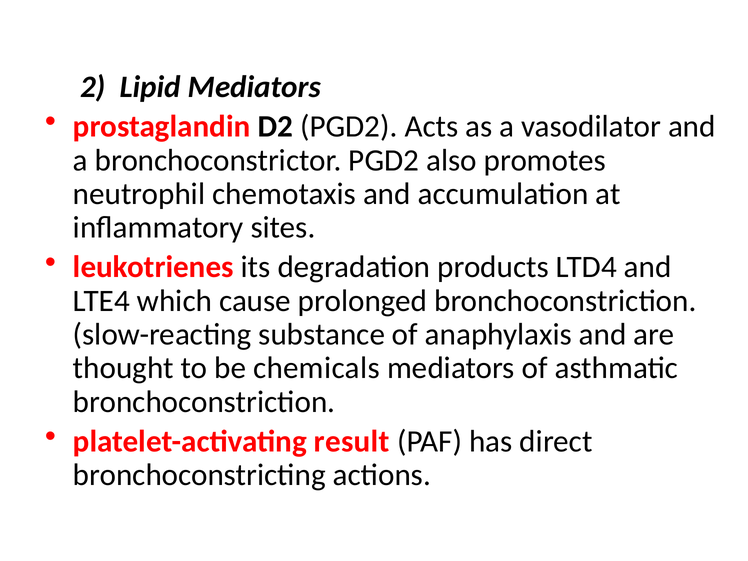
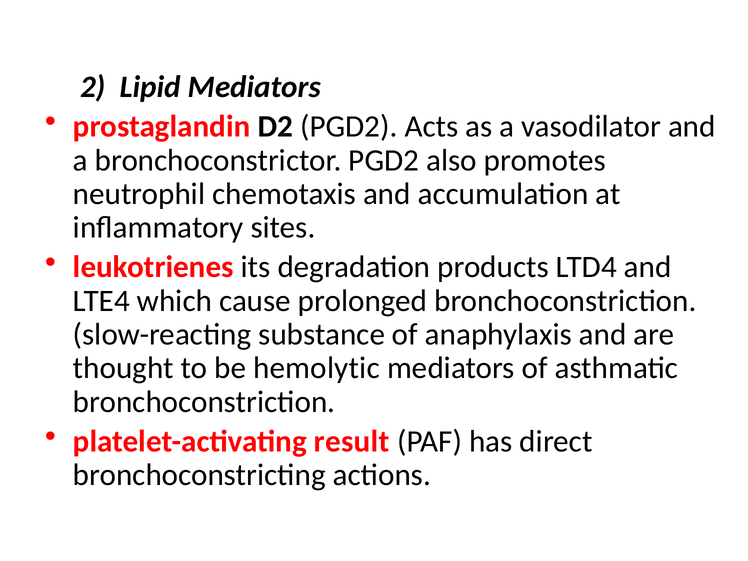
chemicals: chemicals -> hemolytic (316, 368)
